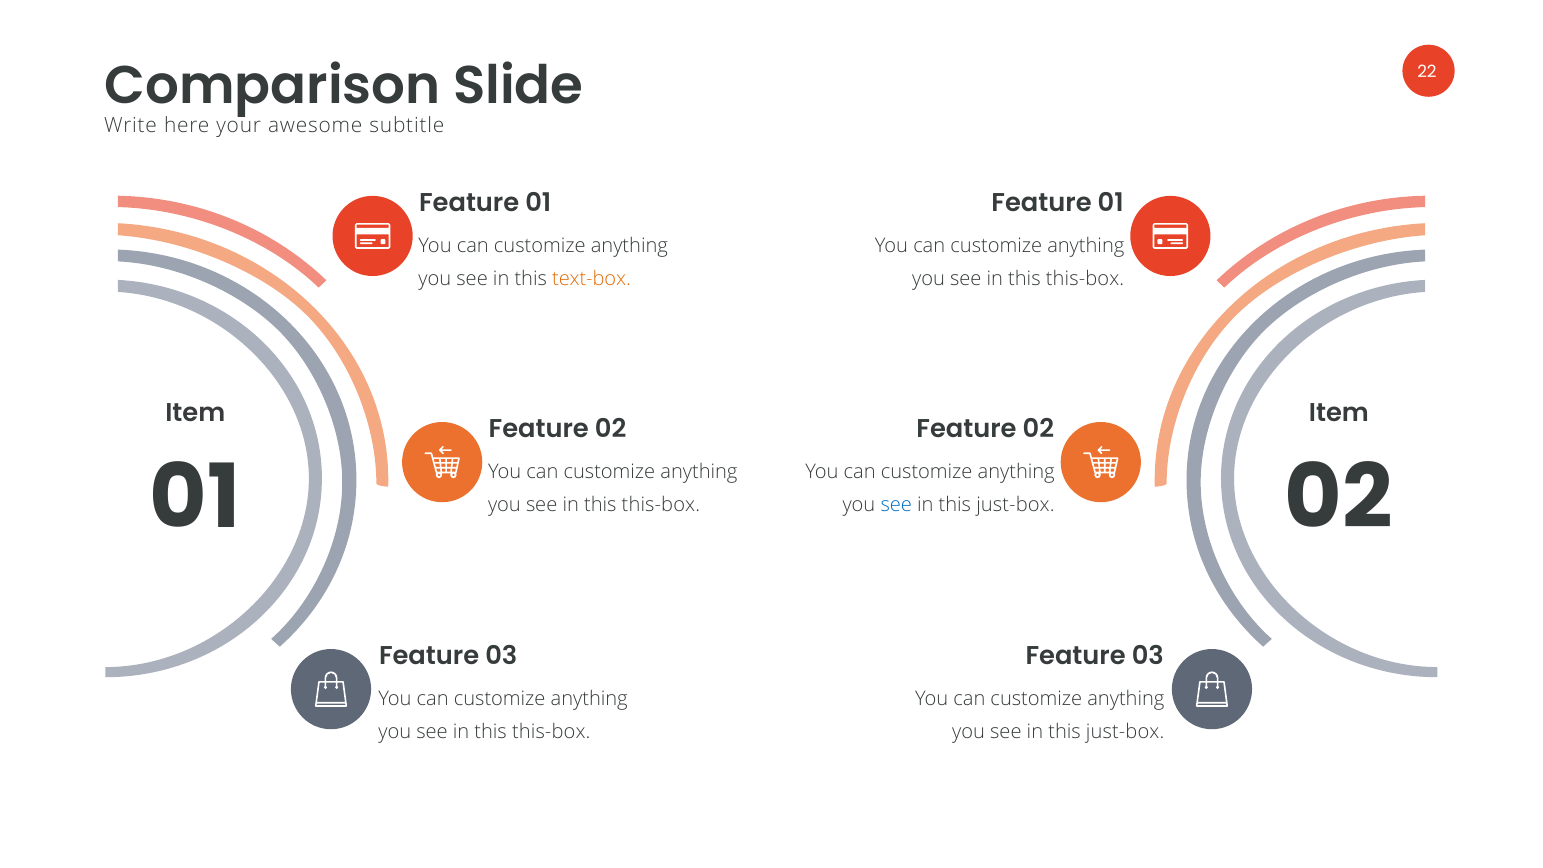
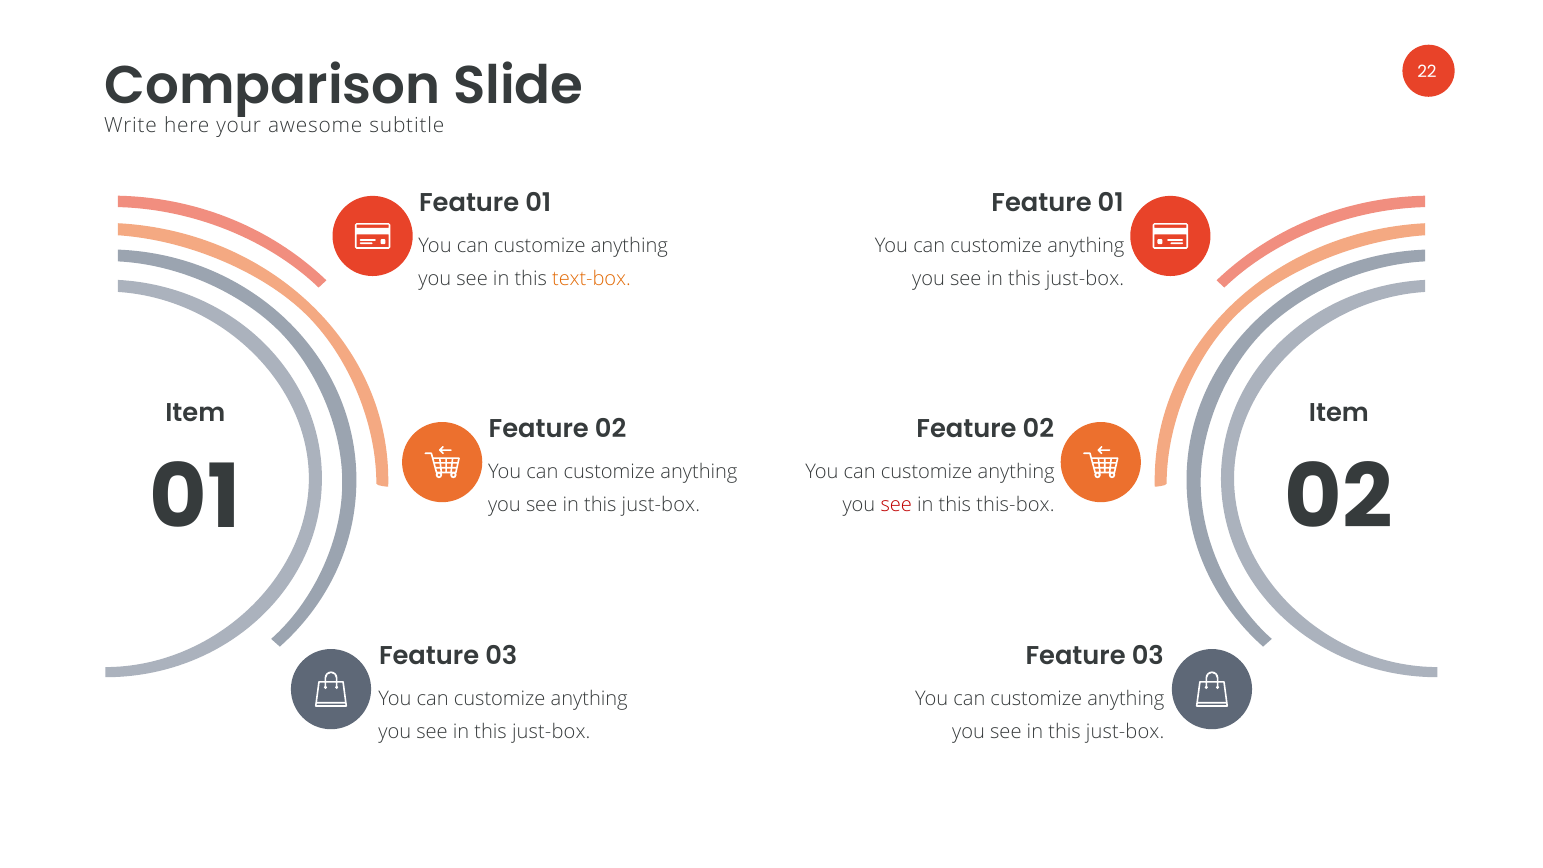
this-box: this-box -> just-box (1085, 279)
this-box: this-box -> just-box (661, 505)
see colour: blue -> red (896, 505)
just-box: just-box -> this-box (1015, 505)
this-box: this-box -> just-box (551, 732)
